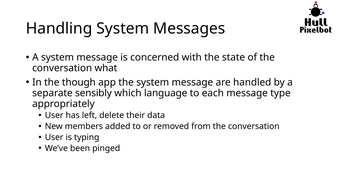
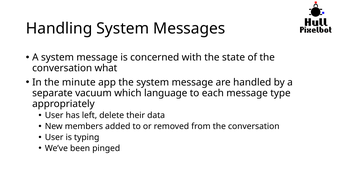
though: though -> minute (79, 82)
sensibly: sensibly -> vacuum (93, 93)
